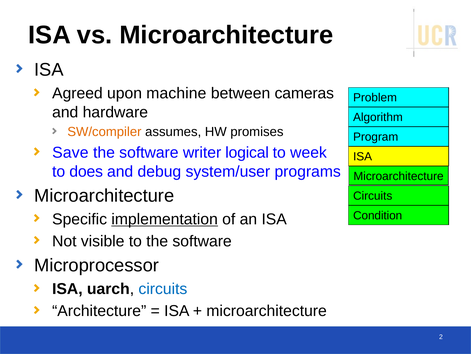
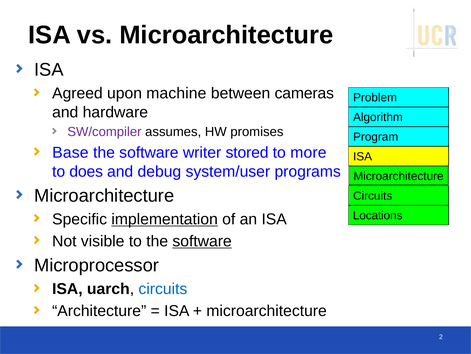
SW/compiler colour: orange -> purple (104, 132)
Save: Save -> Base (70, 152)
logical: logical -> stored (247, 152)
week: week -> more (308, 152)
Condition: Condition -> Locations (378, 215)
software underline: none -> present (202, 241)
